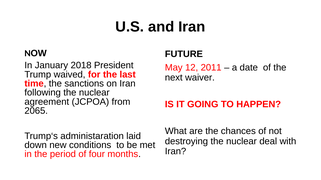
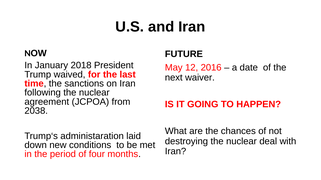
2011: 2011 -> 2016 (211, 68)
2065: 2065 -> 2038 (36, 111)
